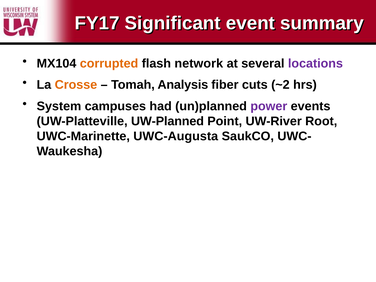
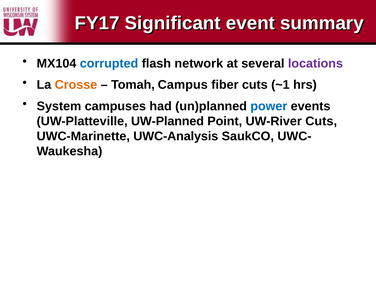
corrupted colour: orange -> blue (109, 64)
Analysis: Analysis -> Campus (183, 85)
~2: ~2 -> ~1 (280, 85)
power colour: purple -> blue (269, 106)
UW-River Root: Root -> Cuts (321, 121)
UWC-Augusta: UWC-Augusta -> UWC-Analysis (176, 136)
